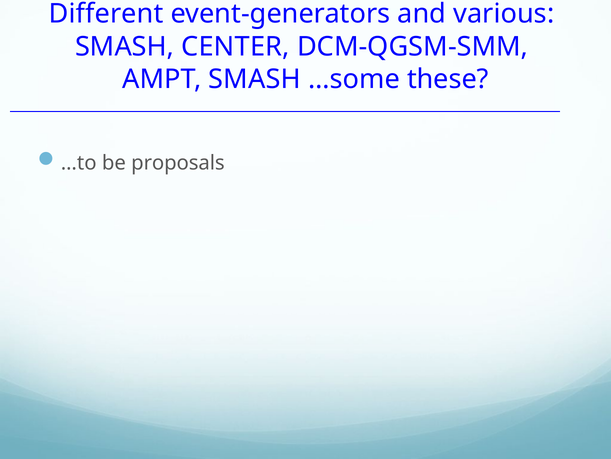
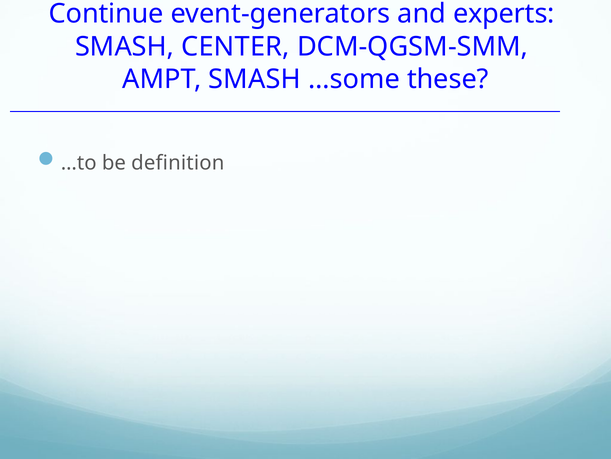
Different: Different -> Continue (106, 14)
various: various -> experts (504, 14)
proposals: proposals -> definition (178, 163)
